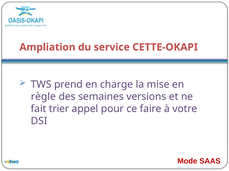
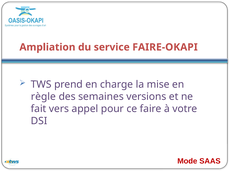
CETTE-OKAPI: CETTE-OKAPI -> FAIRE-OKAPI (165, 47)
trier: trier -> vers (59, 109)
